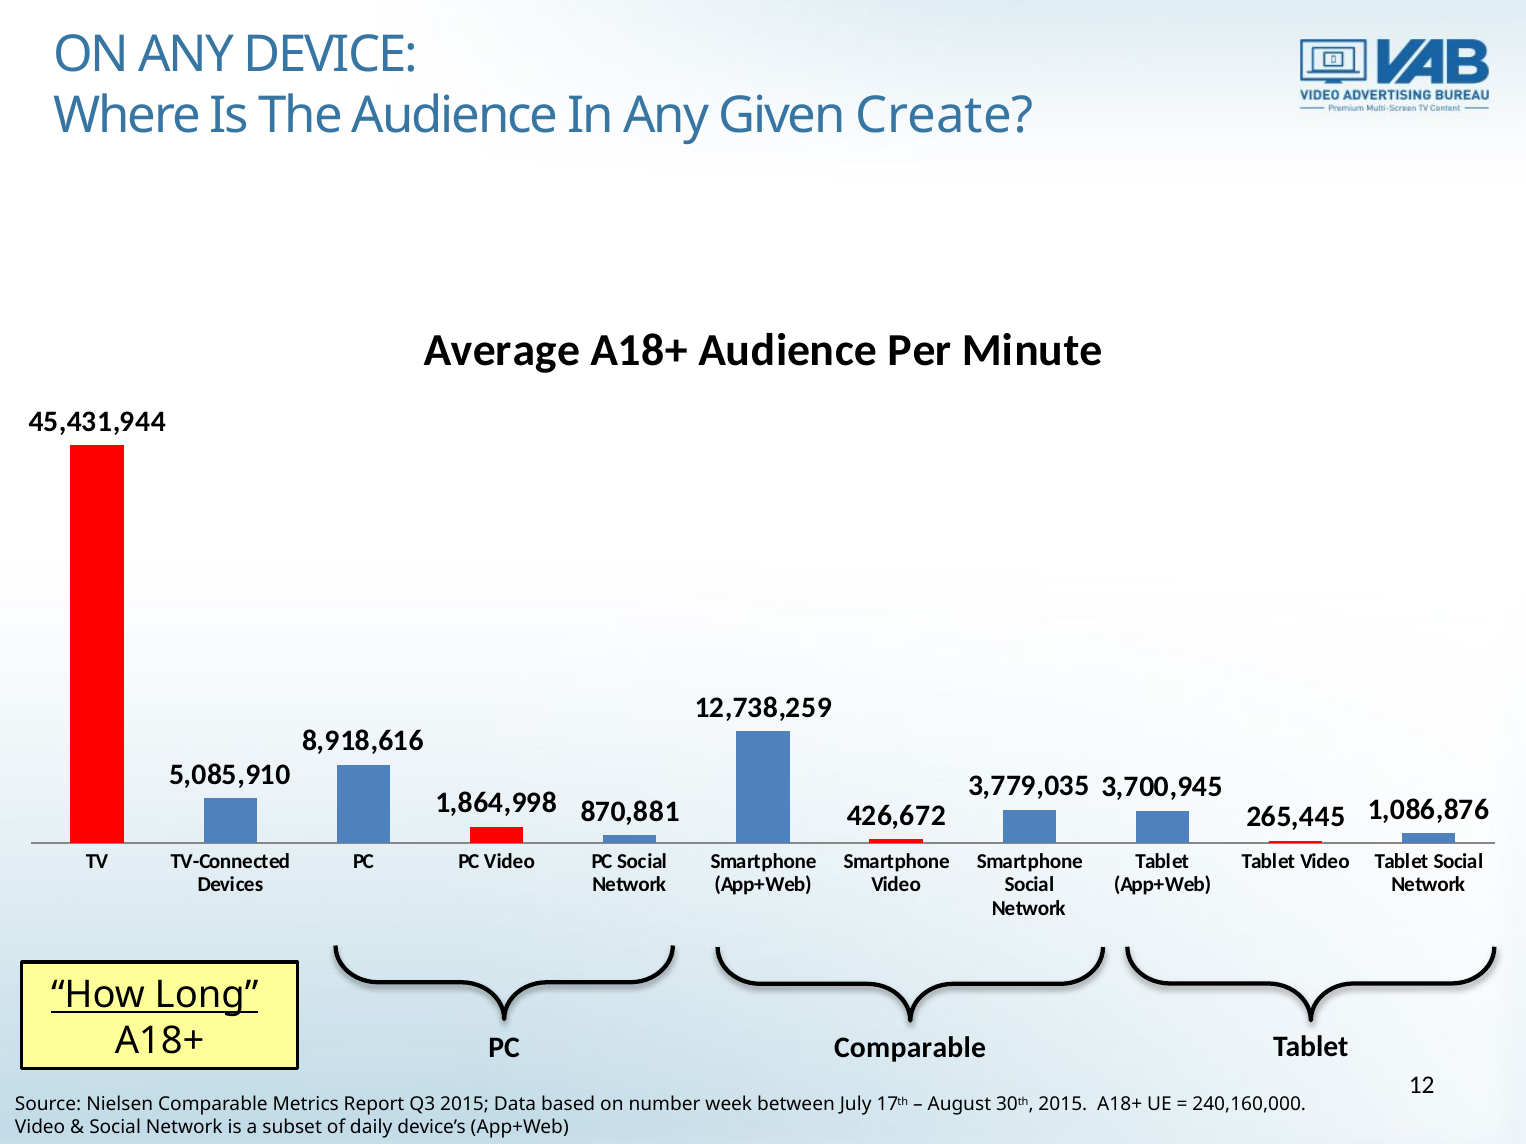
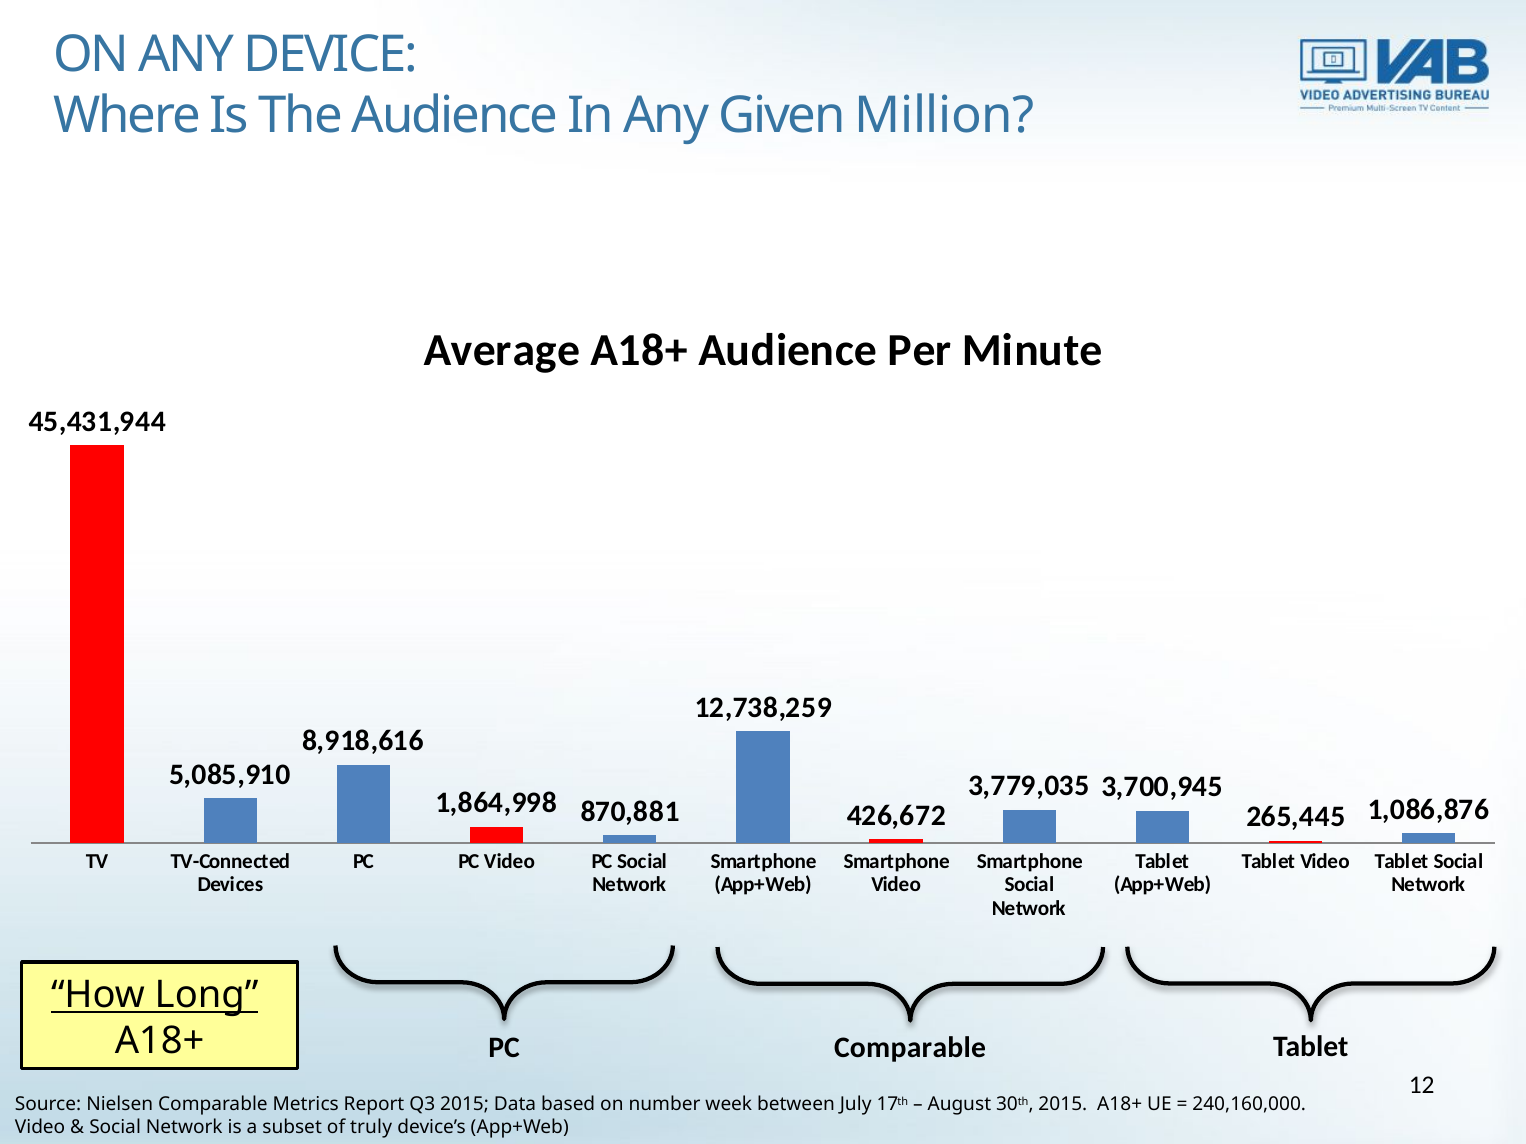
Create: Create -> Million (945, 115)
daily: daily -> truly (371, 1128)
